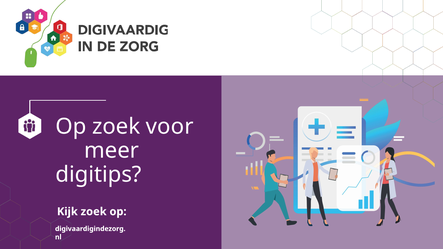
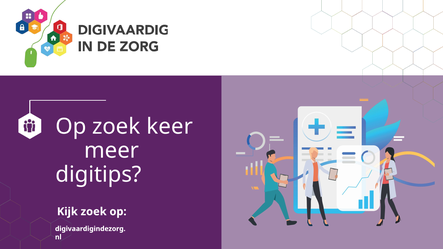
voor: voor -> keer (170, 127)
